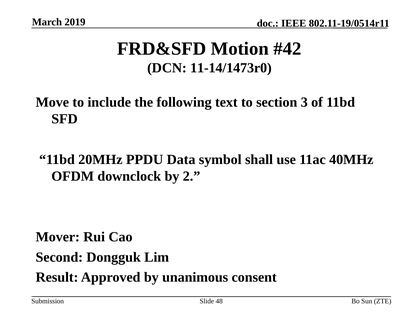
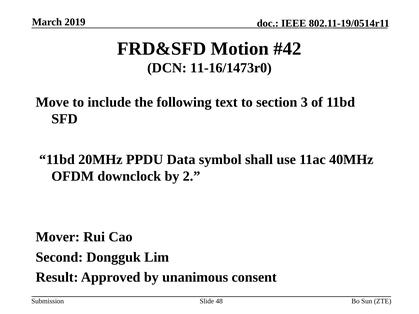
11-14/1473r0: 11-14/1473r0 -> 11-16/1473r0 (231, 68)
